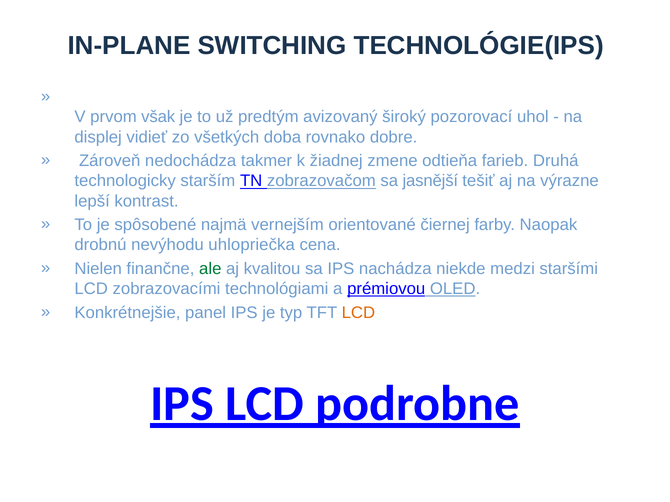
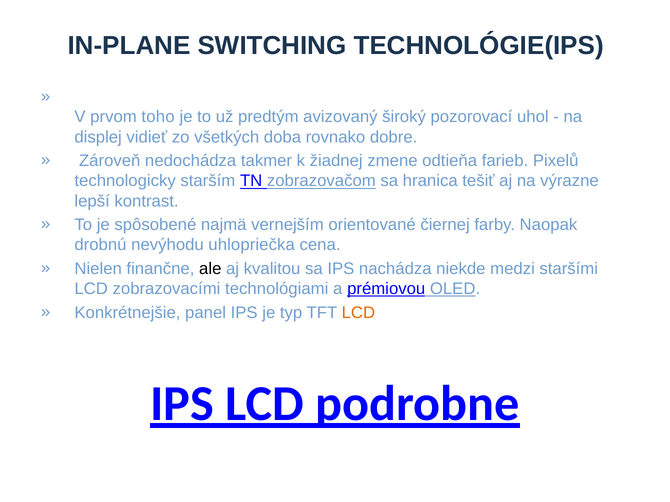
však: však -> toho (158, 117)
Druhá: Druhá -> Pixelů (556, 161)
jasnější: jasnější -> hranica (430, 181)
ale colour: green -> black (210, 269)
